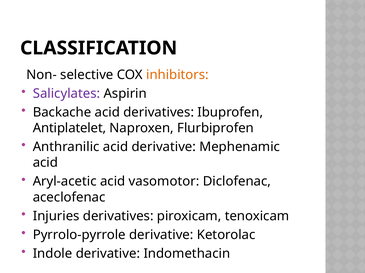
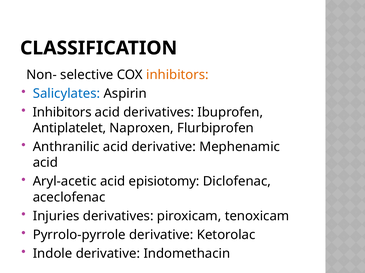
Salicylates colour: purple -> blue (66, 94)
Backache: Backache -> Inhibitors (62, 113)
vasomotor: vasomotor -> episiotomy (164, 182)
